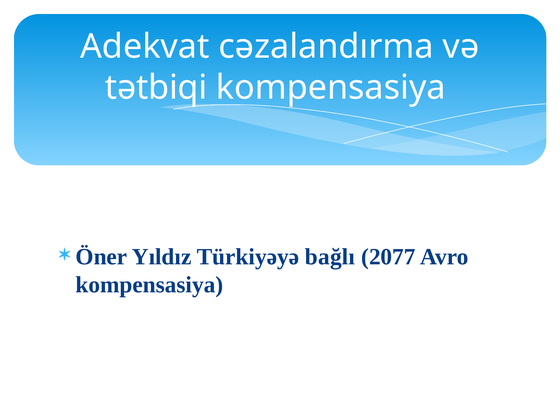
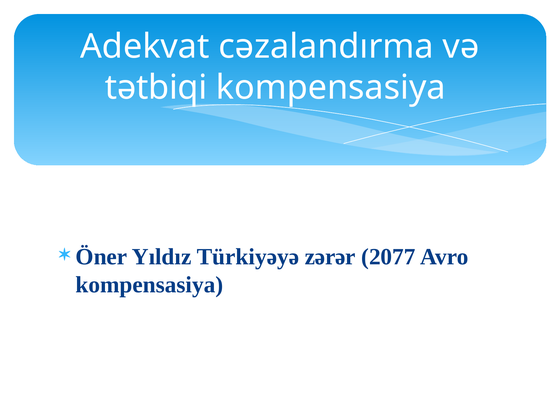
bağlı: bağlı -> zərər (330, 257)
